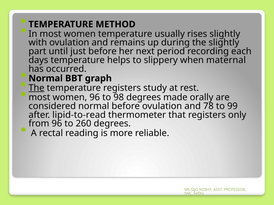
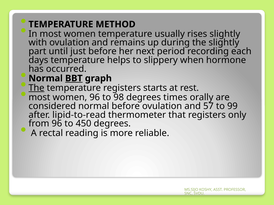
maternal: maternal -> hormone (226, 60)
BBT underline: none -> present (74, 79)
study: study -> starts (155, 88)
made: made -> times (175, 98)
78: 78 -> 57 (208, 106)
260: 260 -> 450 (84, 124)
